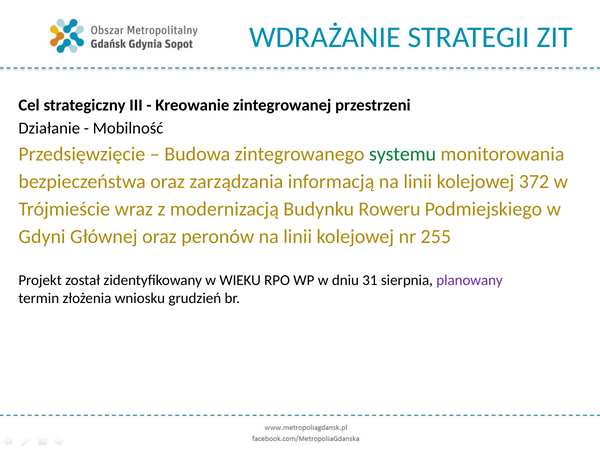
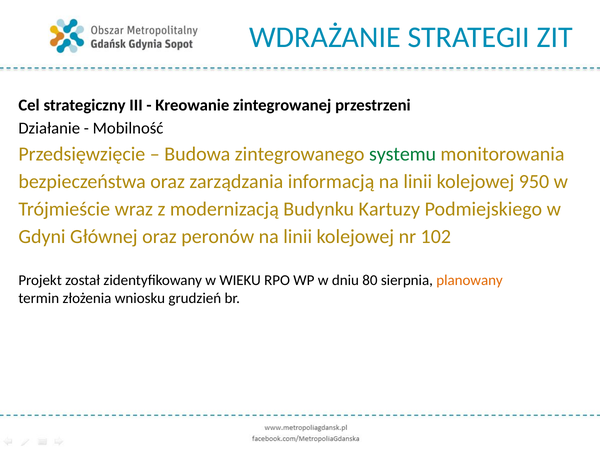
372: 372 -> 950 (534, 182)
Roweru: Roweru -> Kartuzy (389, 209)
255: 255 -> 102 (436, 237)
31: 31 -> 80 (370, 280)
planowany colour: purple -> orange (470, 280)
